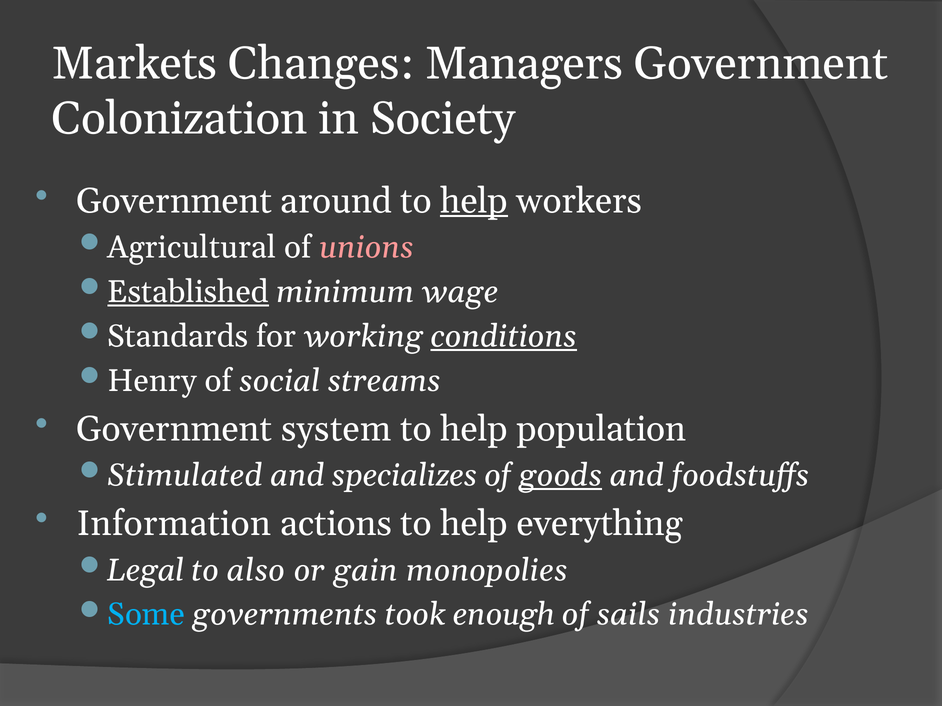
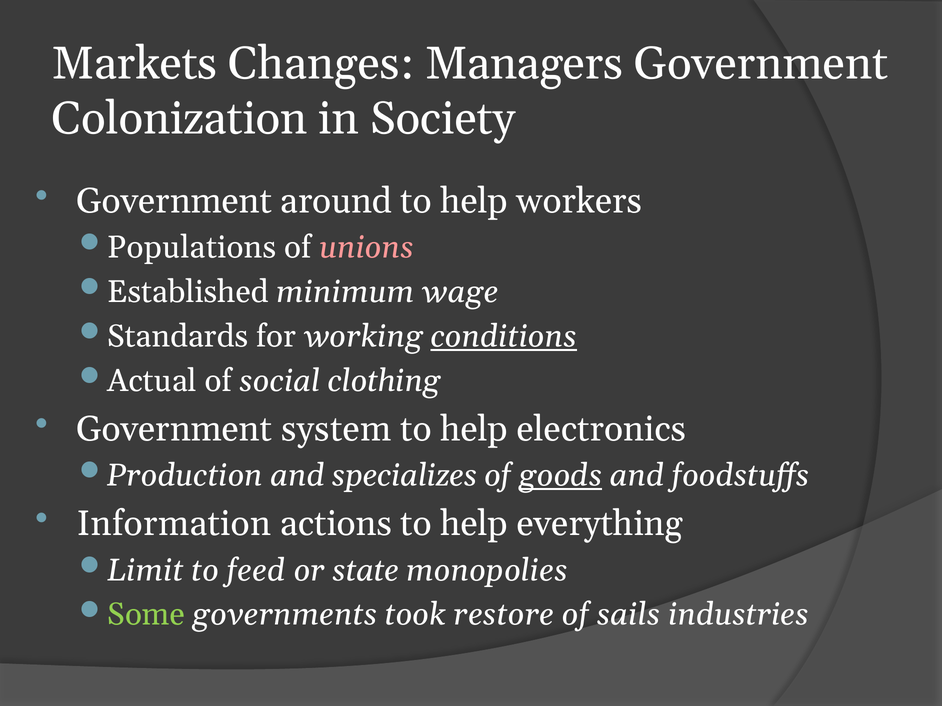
help underline: present -> none (474, 201)
Agricultural: Agricultural -> Populations (192, 248)
Established underline: present -> none (188, 292)
Henry: Henry -> Actual (152, 381)
streams: streams -> clothing (384, 381)
population: population -> electronics (601, 429)
Stimulated: Stimulated -> Production (185, 476)
Legal: Legal -> Limit (145, 571)
also: also -> feed (256, 571)
gain: gain -> state (366, 571)
Some colour: light blue -> light green (146, 615)
enough: enough -> restore (504, 615)
